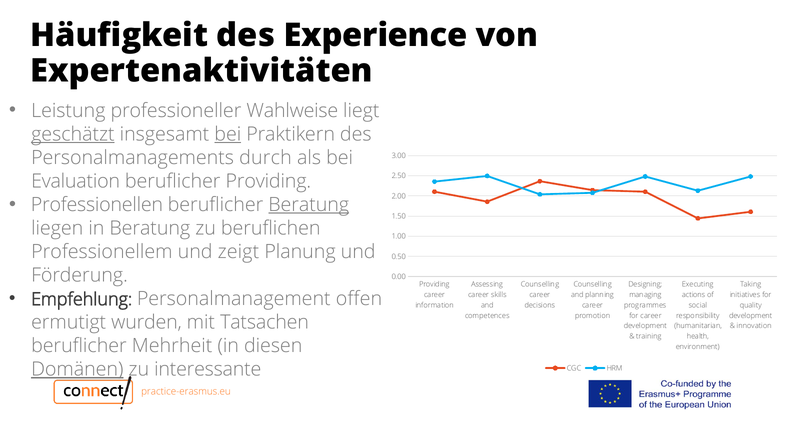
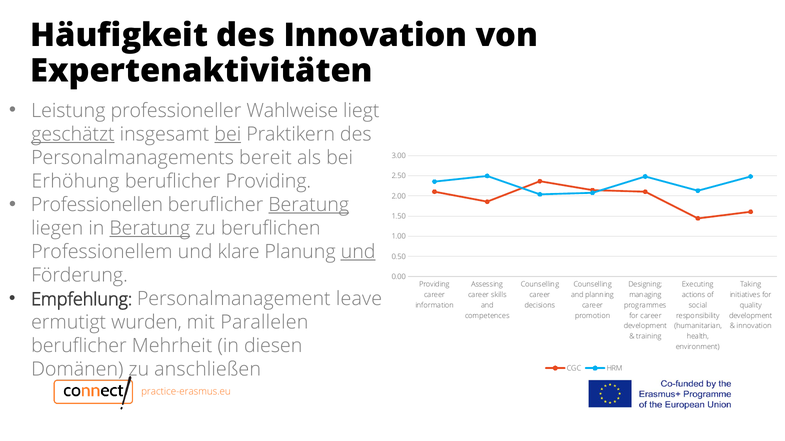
des Experience: Experience -> Innovation (375, 36)
durch: durch -> bereit (265, 158)
Evaluation: Evaluation -> Erhöhung (75, 181)
Beratung underline: none -> present (150, 228)
zeigt: zeigt -> klare (239, 252)
und underline: none -> present (358, 252)
offen: offen -> leave (359, 299)
Tatsachen: Tatsachen -> Parallelen (264, 323)
Domänen underline: present -> none (77, 370)
interessante: interessante -> anschließen (208, 370)
